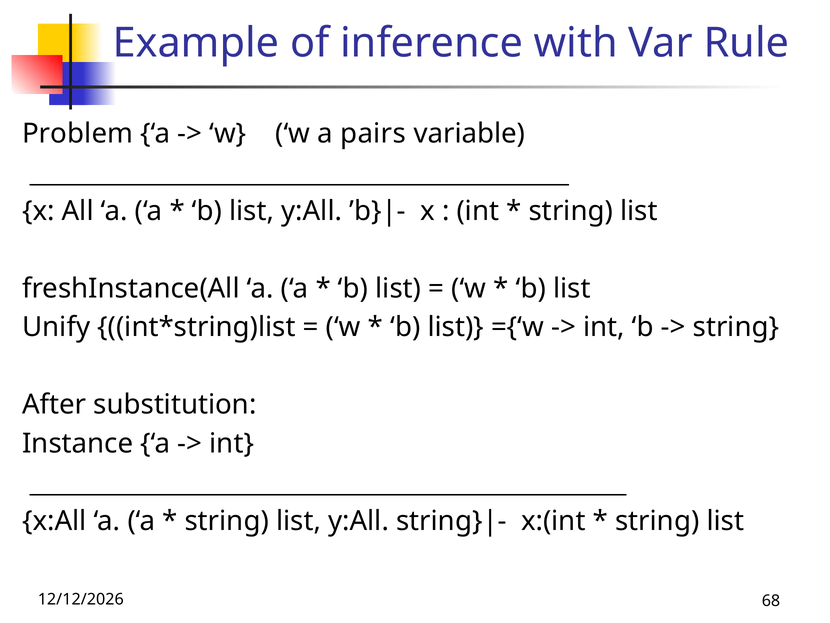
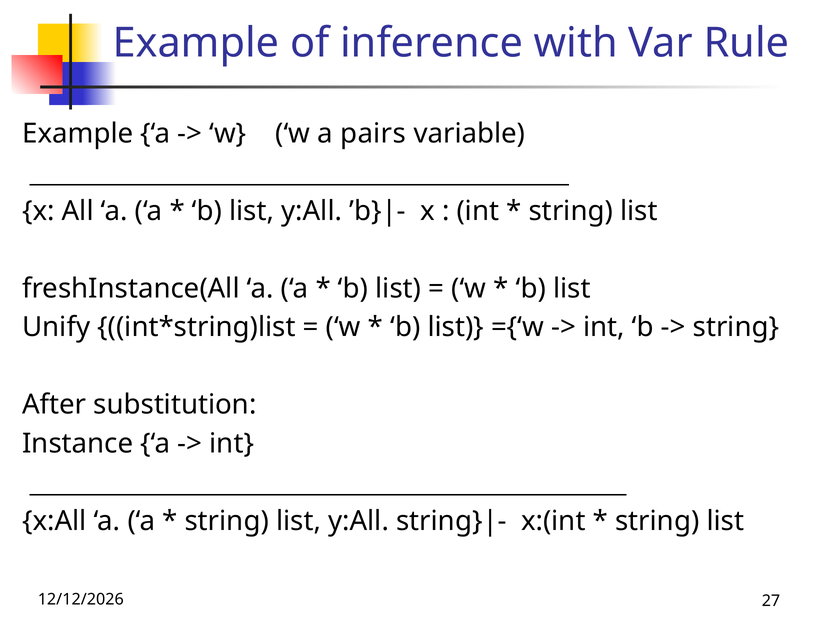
Problem: Problem -> Example (78, 133)
68: 68 -> 27 (771, 600)
